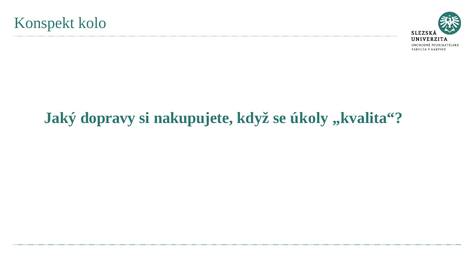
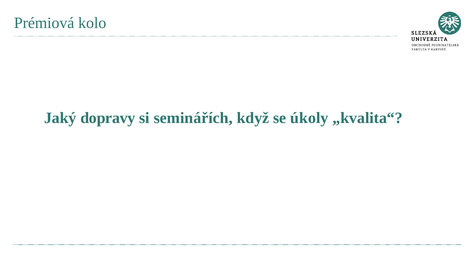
Konspekt: Konspekt -> Prémiová (44, 23)
nakupujete: nakupujete -> seminářích (193, 118)
